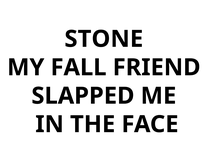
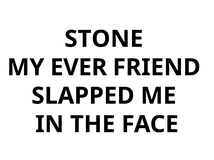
FALL: FALL -> EVER (79, 68)
